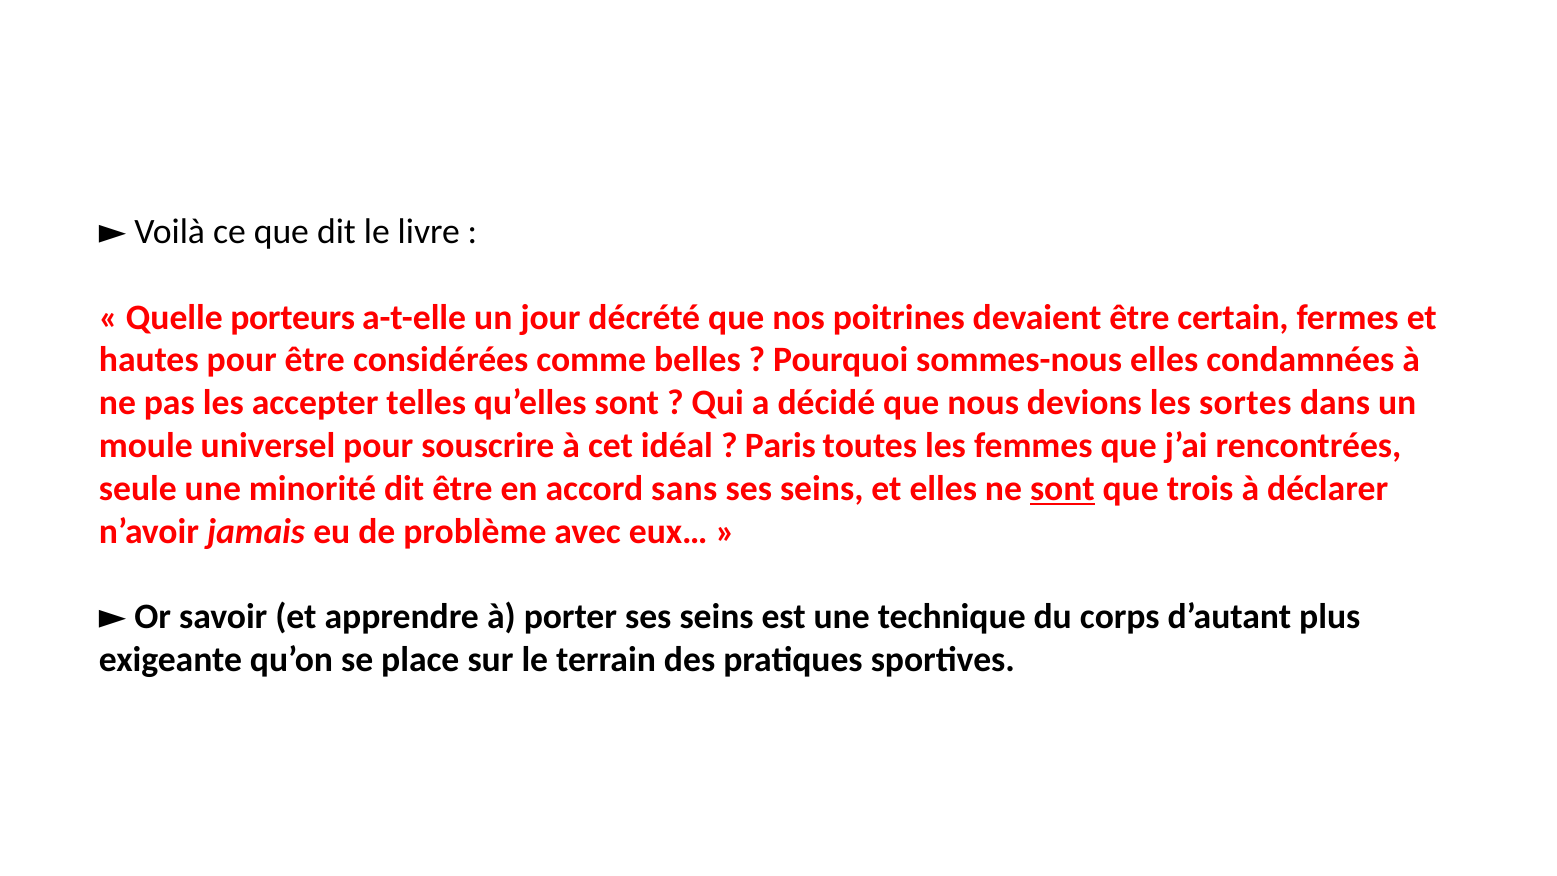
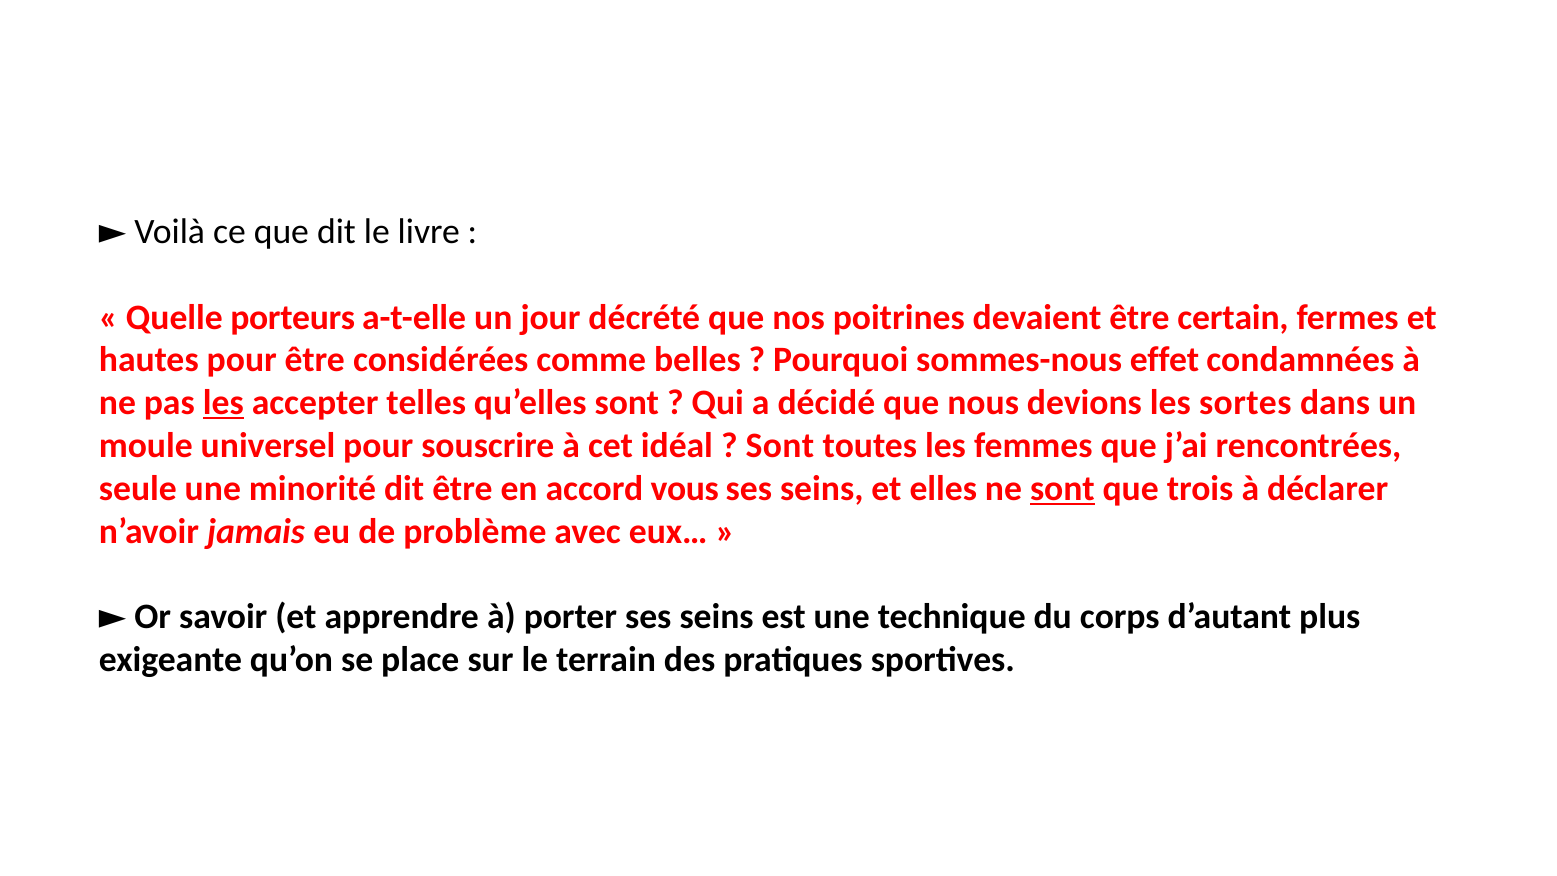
sommes-nous elles: elles -> effet (1164, 360)
les underline: none -> present (223, 403)
Paris: Paris -> Sont (780, 446)
sans: sans -> vous (685, 489)
